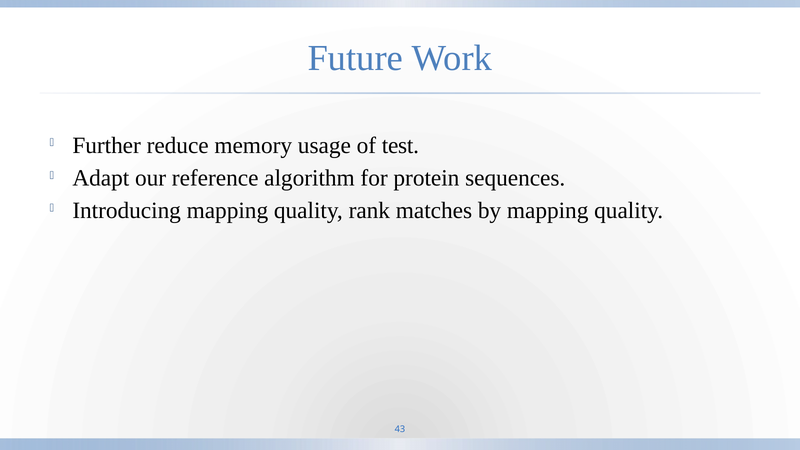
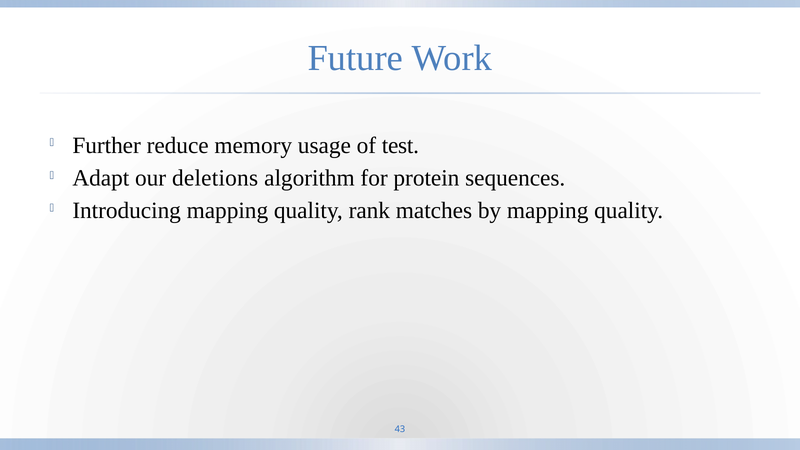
reference: reference -> deletions (215, 178)
